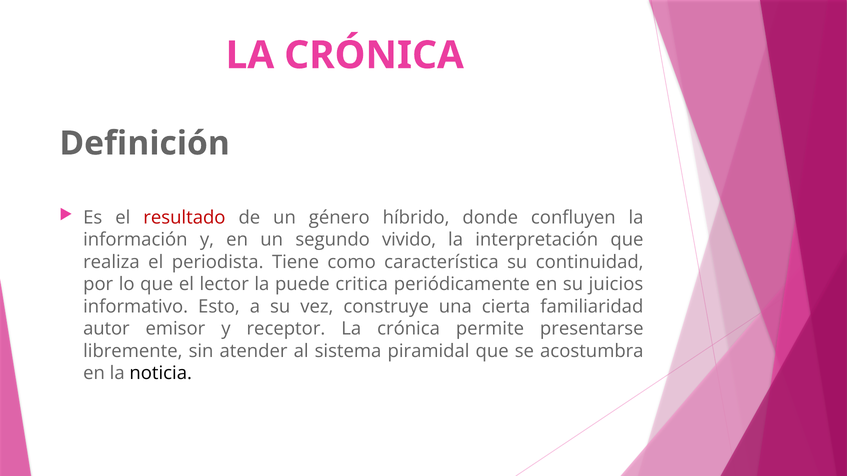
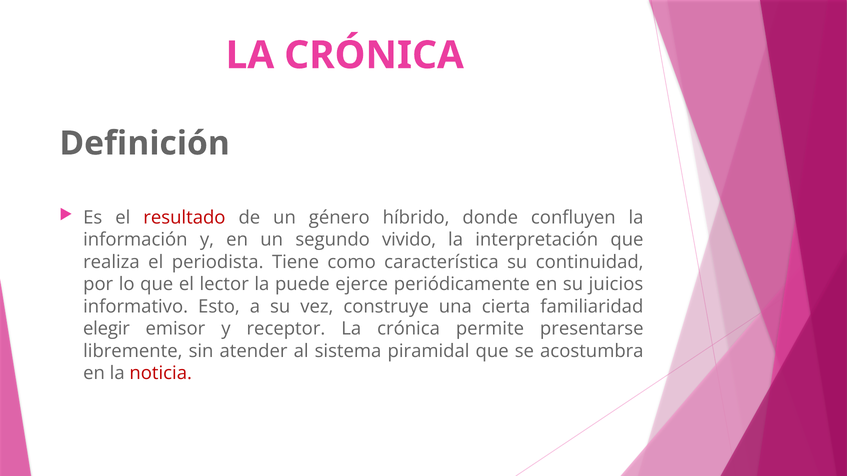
critica: critica -> ejerce (362, 285)
autor: autor -> elegir (106, 329)
noticia colour: black -> red (161, 374)
